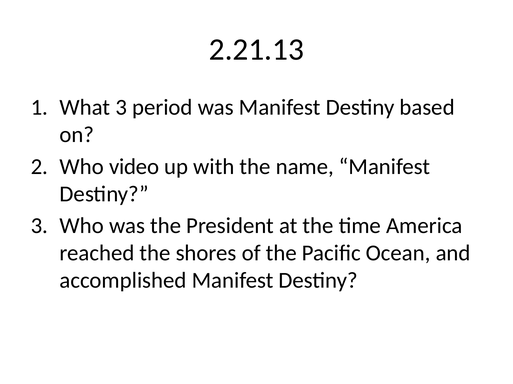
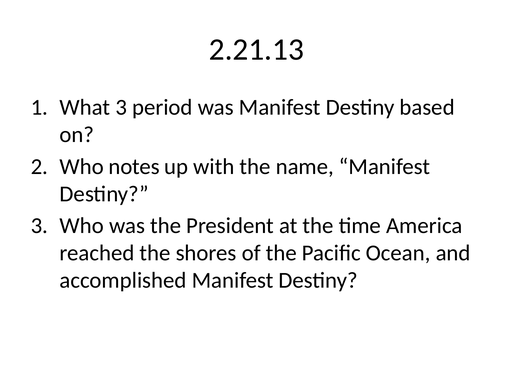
video: video -> notes (134, 167)
